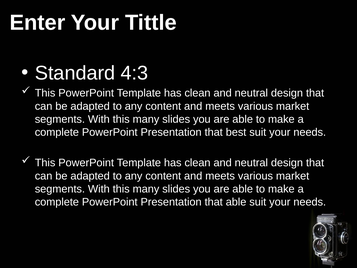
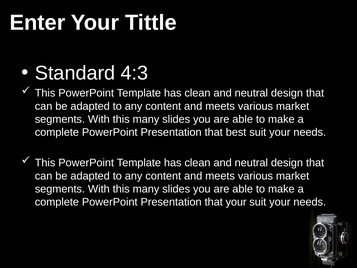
that able: able -> your (236, 202)
